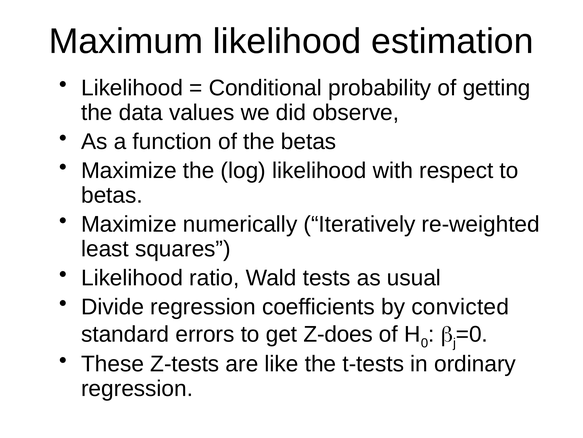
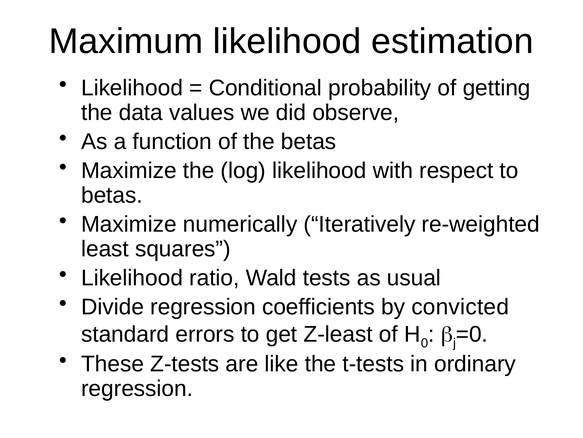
Z-does: Z-does -> Z-least (338, 334)
